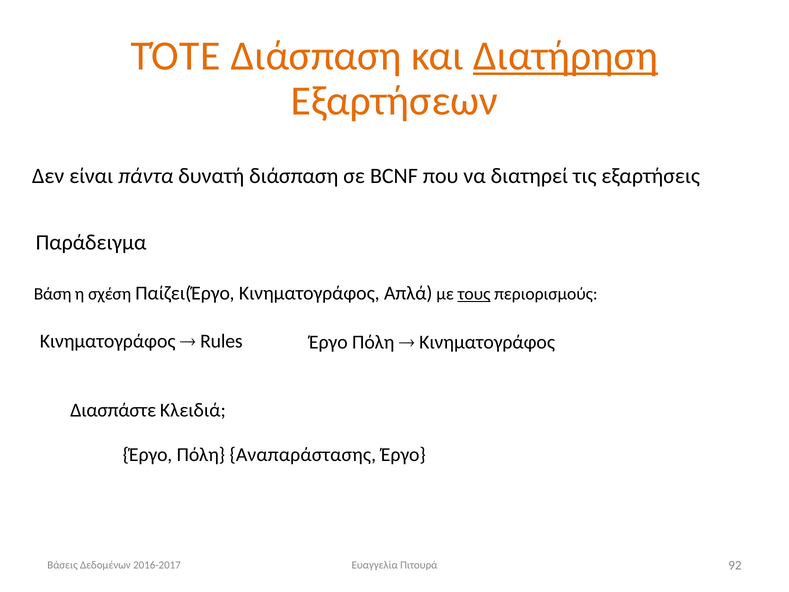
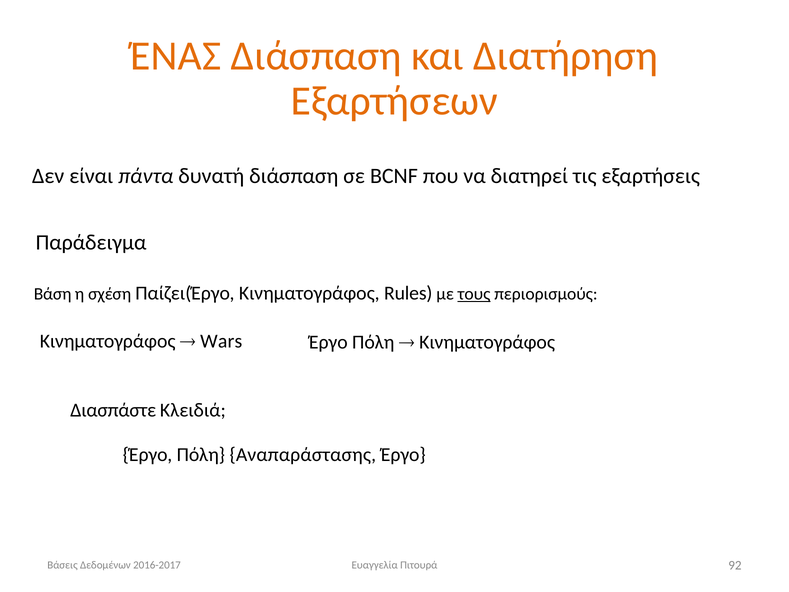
ΤΌΤΕ: ΤΌΤΕ -> ΈΝΑΣ (176, 56)
Διατήρηση underline: present -> none (566, 56)
Απλά: Απλά -> Rules (408, 293)
Rules: Rules -> Wars (221, 341)
